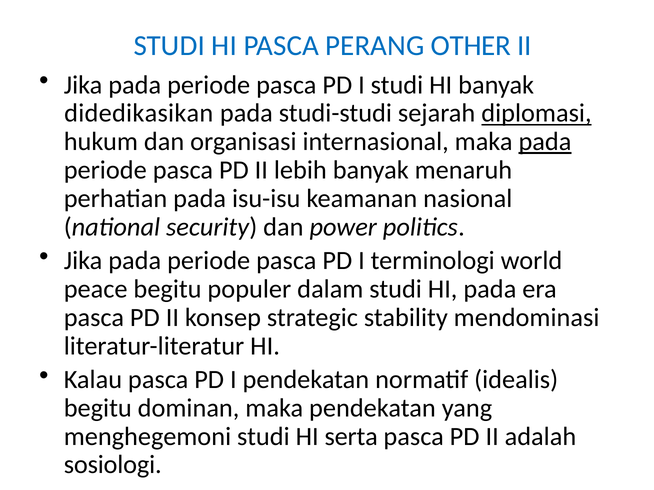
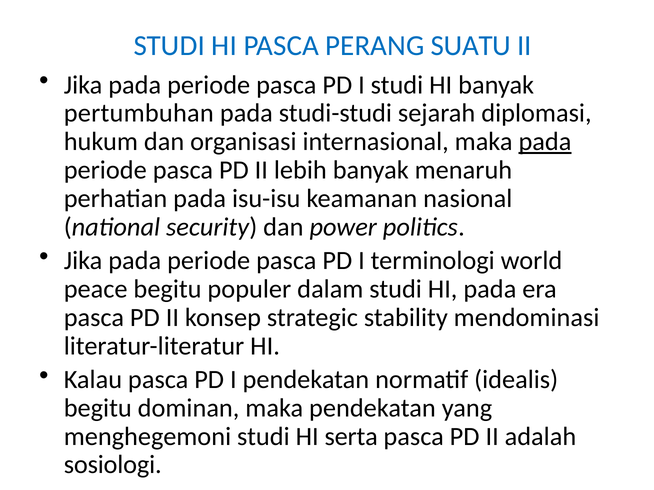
OTHER: OTHER -> SUATU (471, 46)
didedikasikan: didedikasikan -> pertumbuhan (139, 113)
diplomasi underline: present -> none (536, 113)
